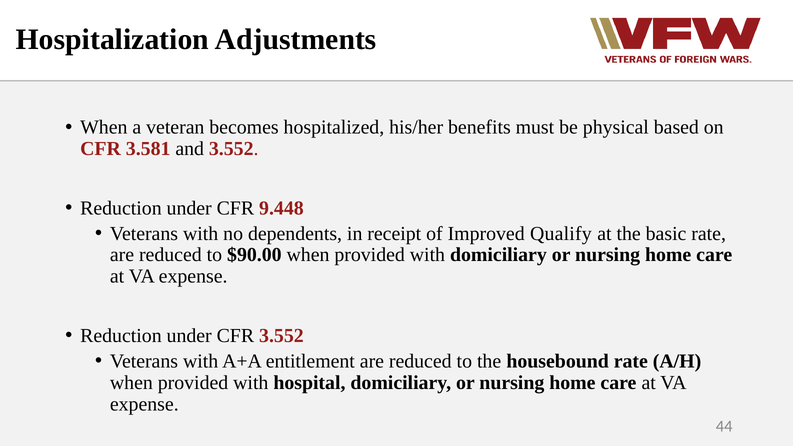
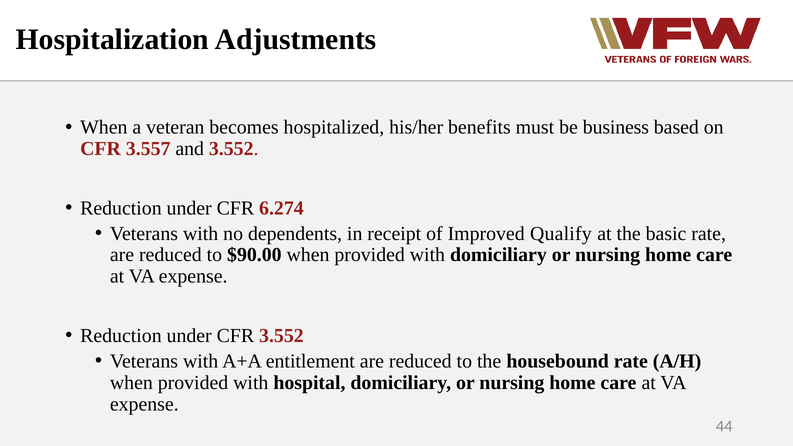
physical: physical -> business (616, 127)
3.581: 3.581 -> 3.557 (148, 149)
9.448: 9.448 -> 6.274 (281, 208)
